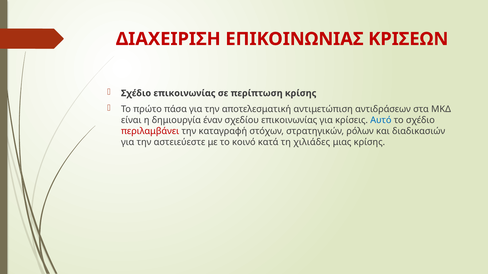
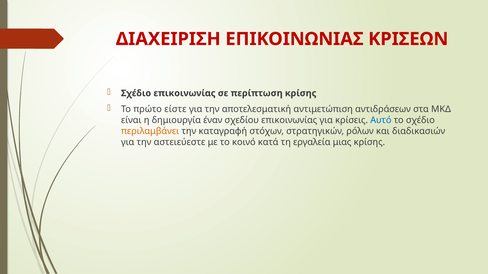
πάσα: πάσα -> είστε (175, 109)
περιλαμβάνει colour: red -> orange (150, 131)
χιλιάδες: χιλιάδες -> εργαλεία (312, 142)
